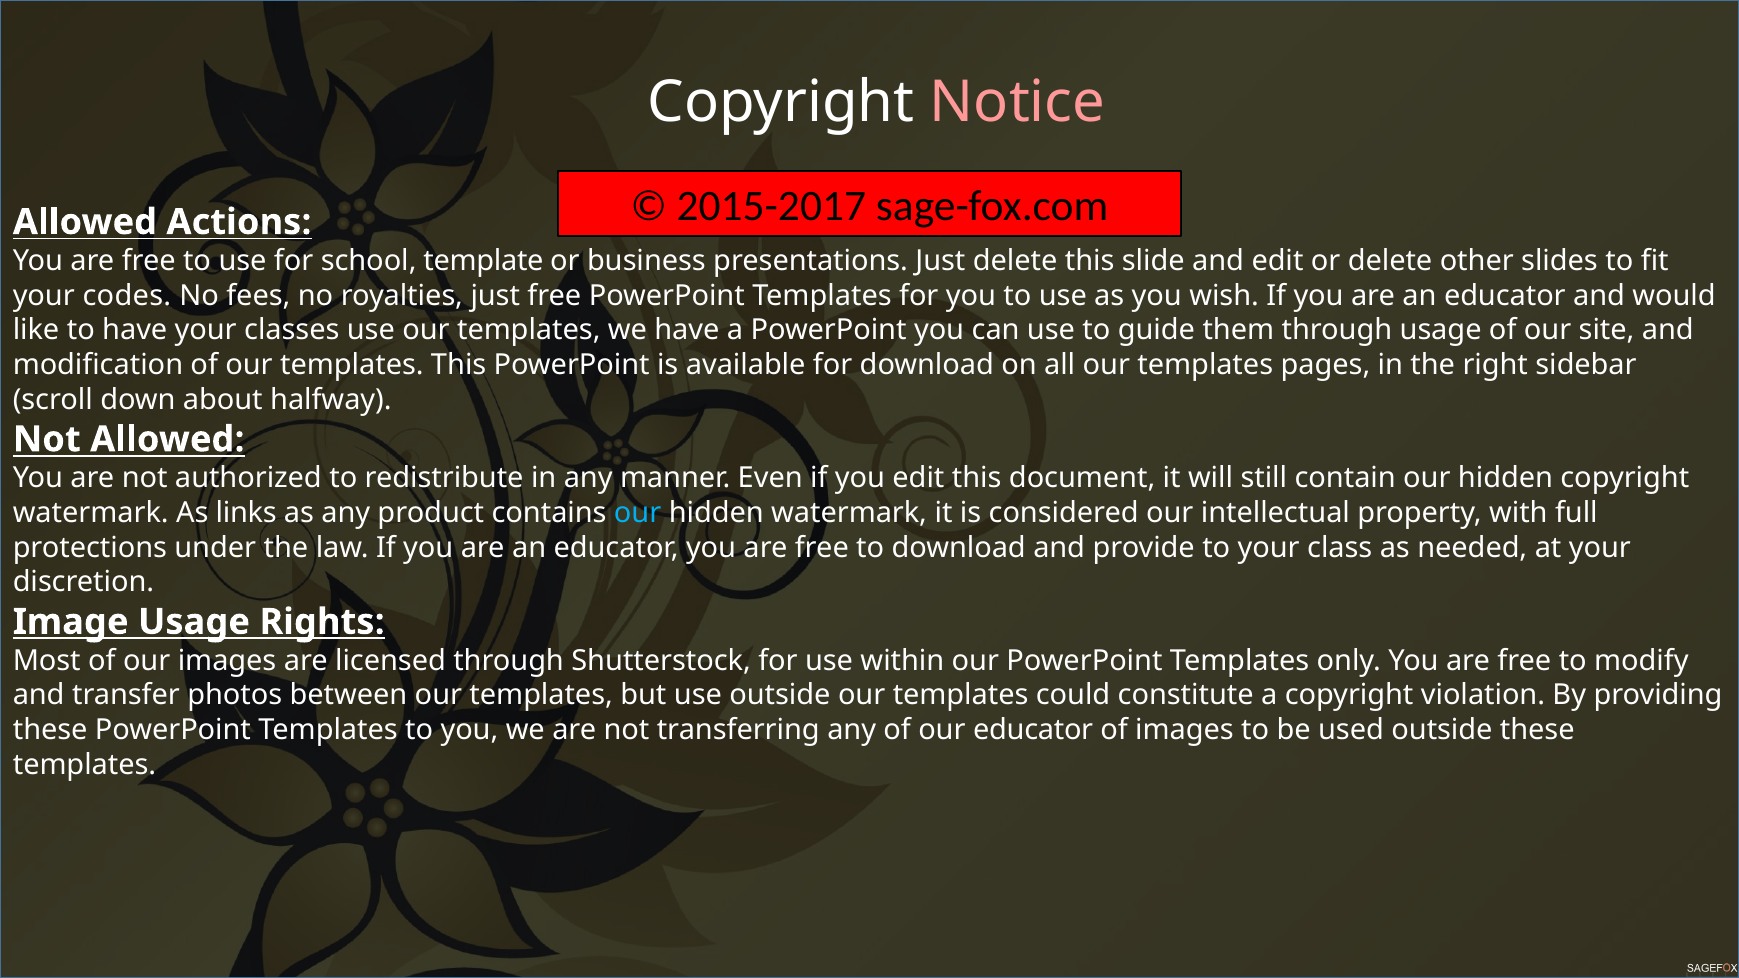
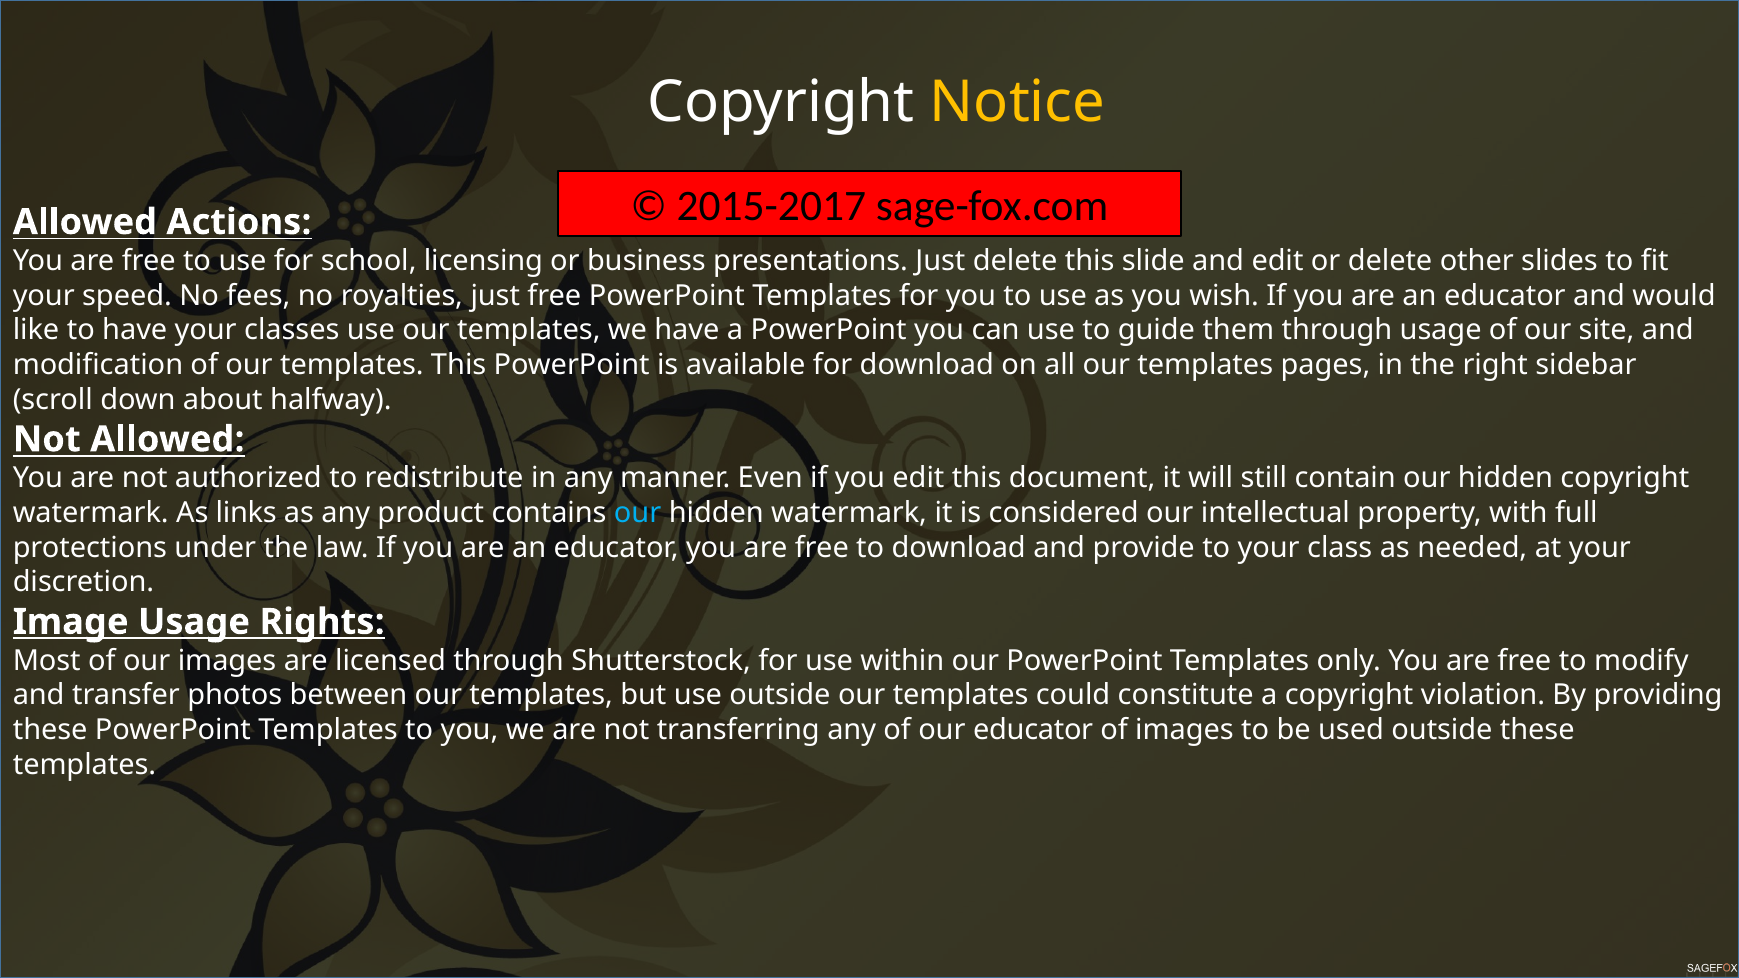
Notice colour: pink -> yellow (1018, 103)
template: template -> licensing (483, 261)
codes: codes -> speed (127, 296)
